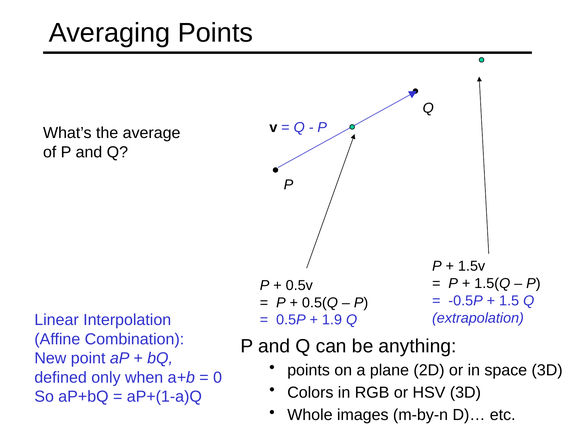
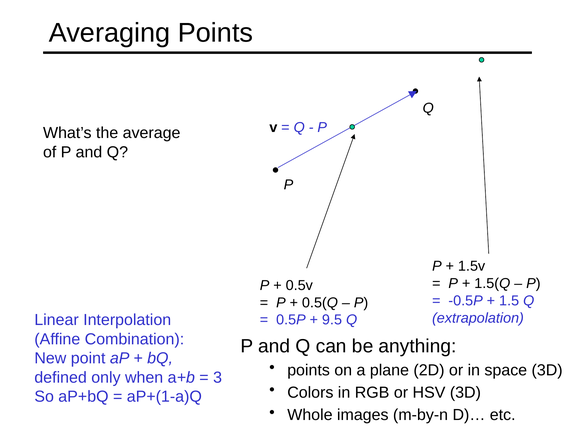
1.9: 1.9 -> 9.5 (332, 320)
0: 0 -> 3 (218, 378)
